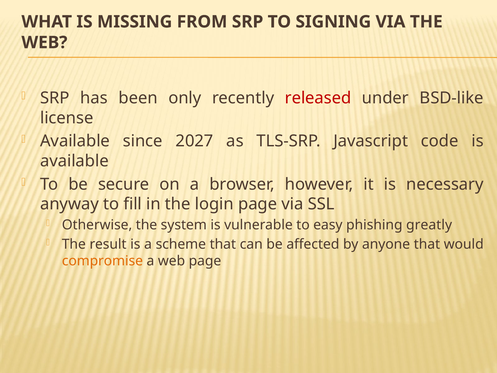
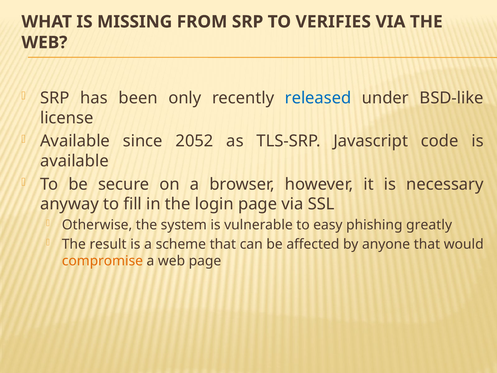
SIGNING: SIGNING -> VERIFIES (333, 22)
released colour: red -> blue (318, 98)
2027: 2027 -> 2052 (195, 141)
